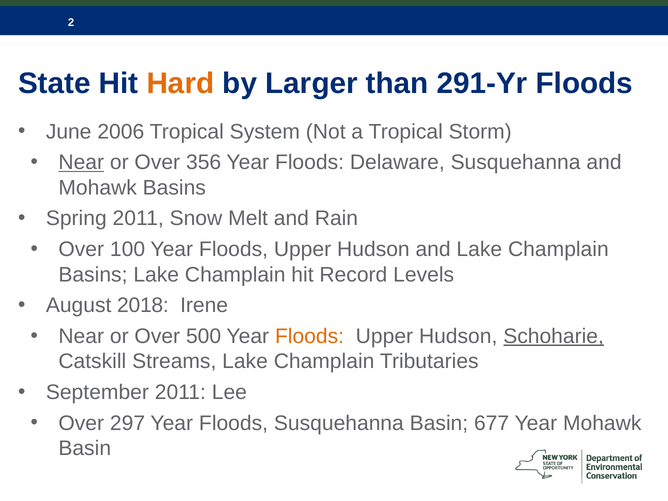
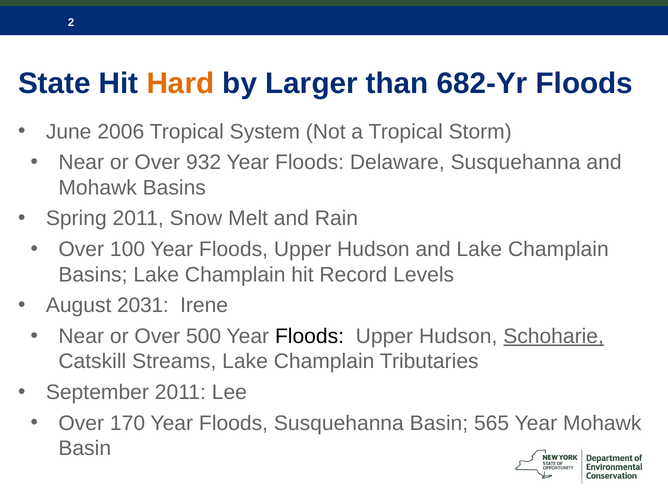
291-Yr: 291-Yr -> 682-Yr (482, 83)
Near underline: present -> none (81, 162)
356: 356 -> 932 (204, 162)
2018: 2018 -> 2031 (143, 305)
Floods colour: orange -> black (310, 336)
297: 297 -> 170 (128, 423)
677: 677 -> 565 (492, 423)
